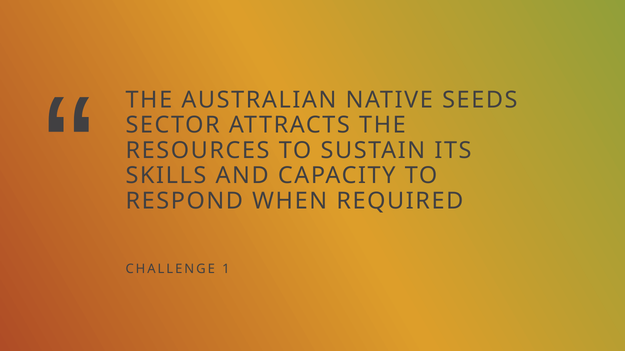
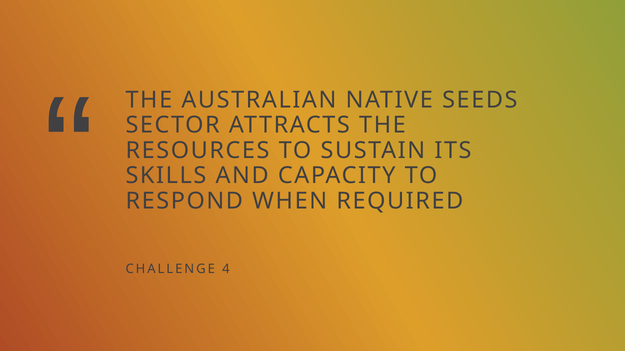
1: 1 -> 4 (226, 269)
